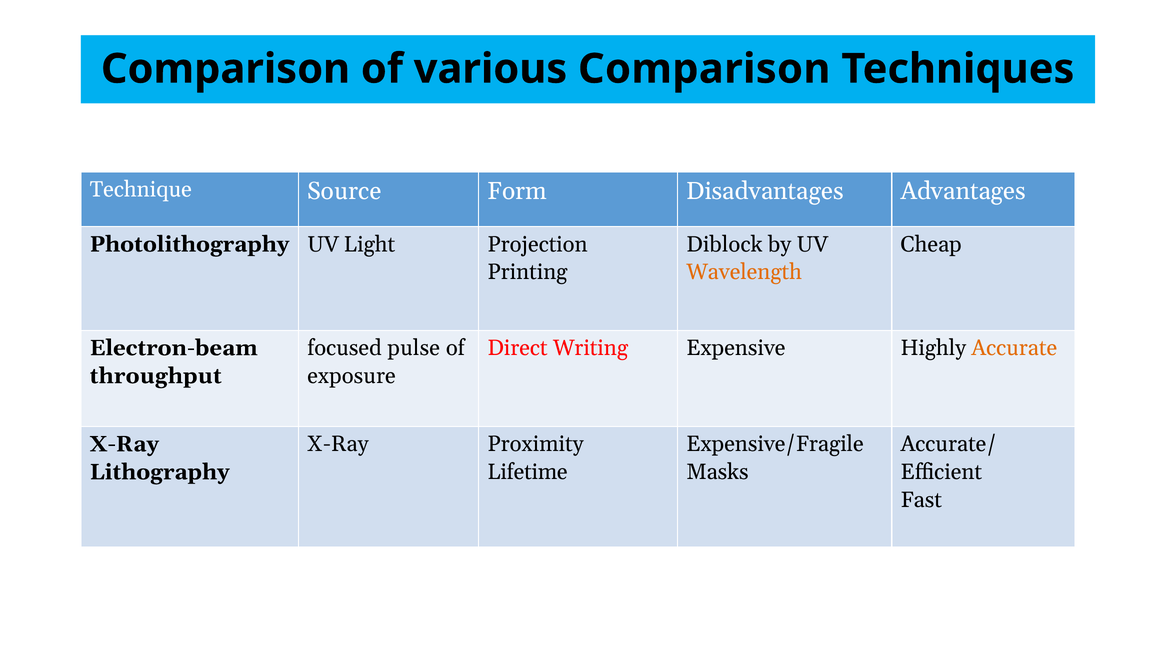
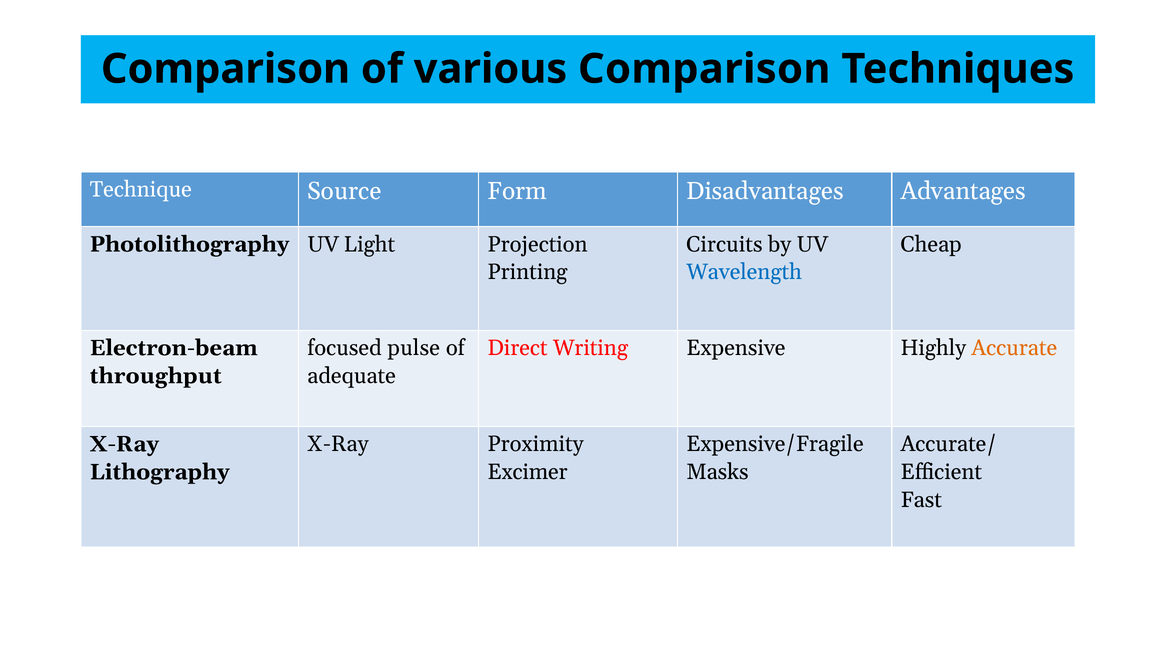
Diblock: Diblock -> Circuits (724, 244)
Wavelength colour: orange -> blue (744, 272)
exposure: exposure -> adequate (352, 376)
Lifetime: Lifetime -> Excimer (527, 472)
